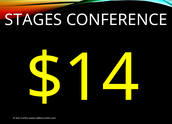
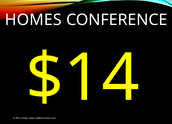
STAGES: STAGES -> HOMES (33, 20)
